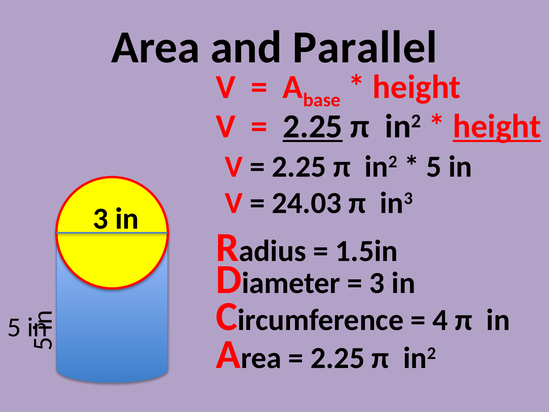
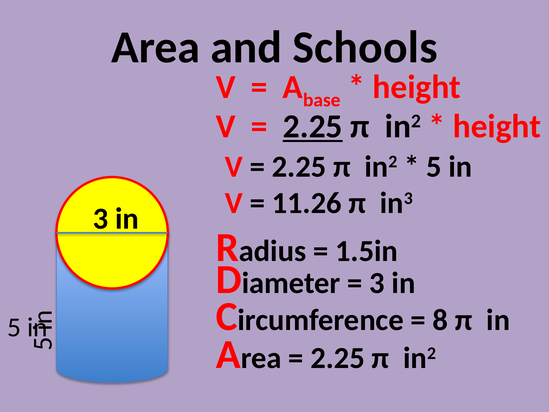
Parallel: Parallel -> Schools (365, 47)
height underline: present -> none (497, 127)
24.03: 24.03 -> 11.26 (307, 203)
4: 4 -> 8 (440, 320)
